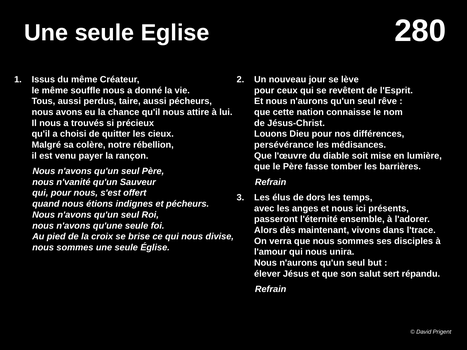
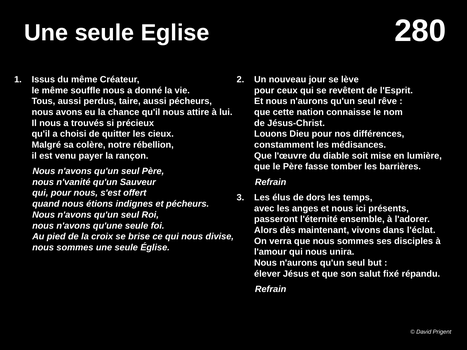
persévérance: persévérance -> constamment (284, 145)
l'trace: l'trace -> l'éclat (421, 230)
sert: sert -> fixé (391, 274)
